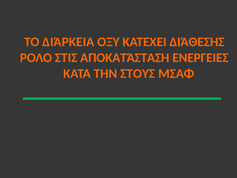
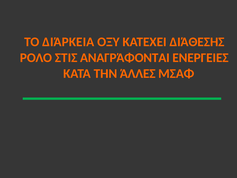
ΑΠΟΚΑΤΆΣΤΑΣΗ: ΑΠΟΚΑΤΆΣΤΑΣΗ -> ΑΝΑΓΡΆΦΟΝΤΑΙ (125, 58)
ΣΤΟΥΣ: ΣΤΟΥΣ -> ΆΛΛΕΣ (138, 73)
